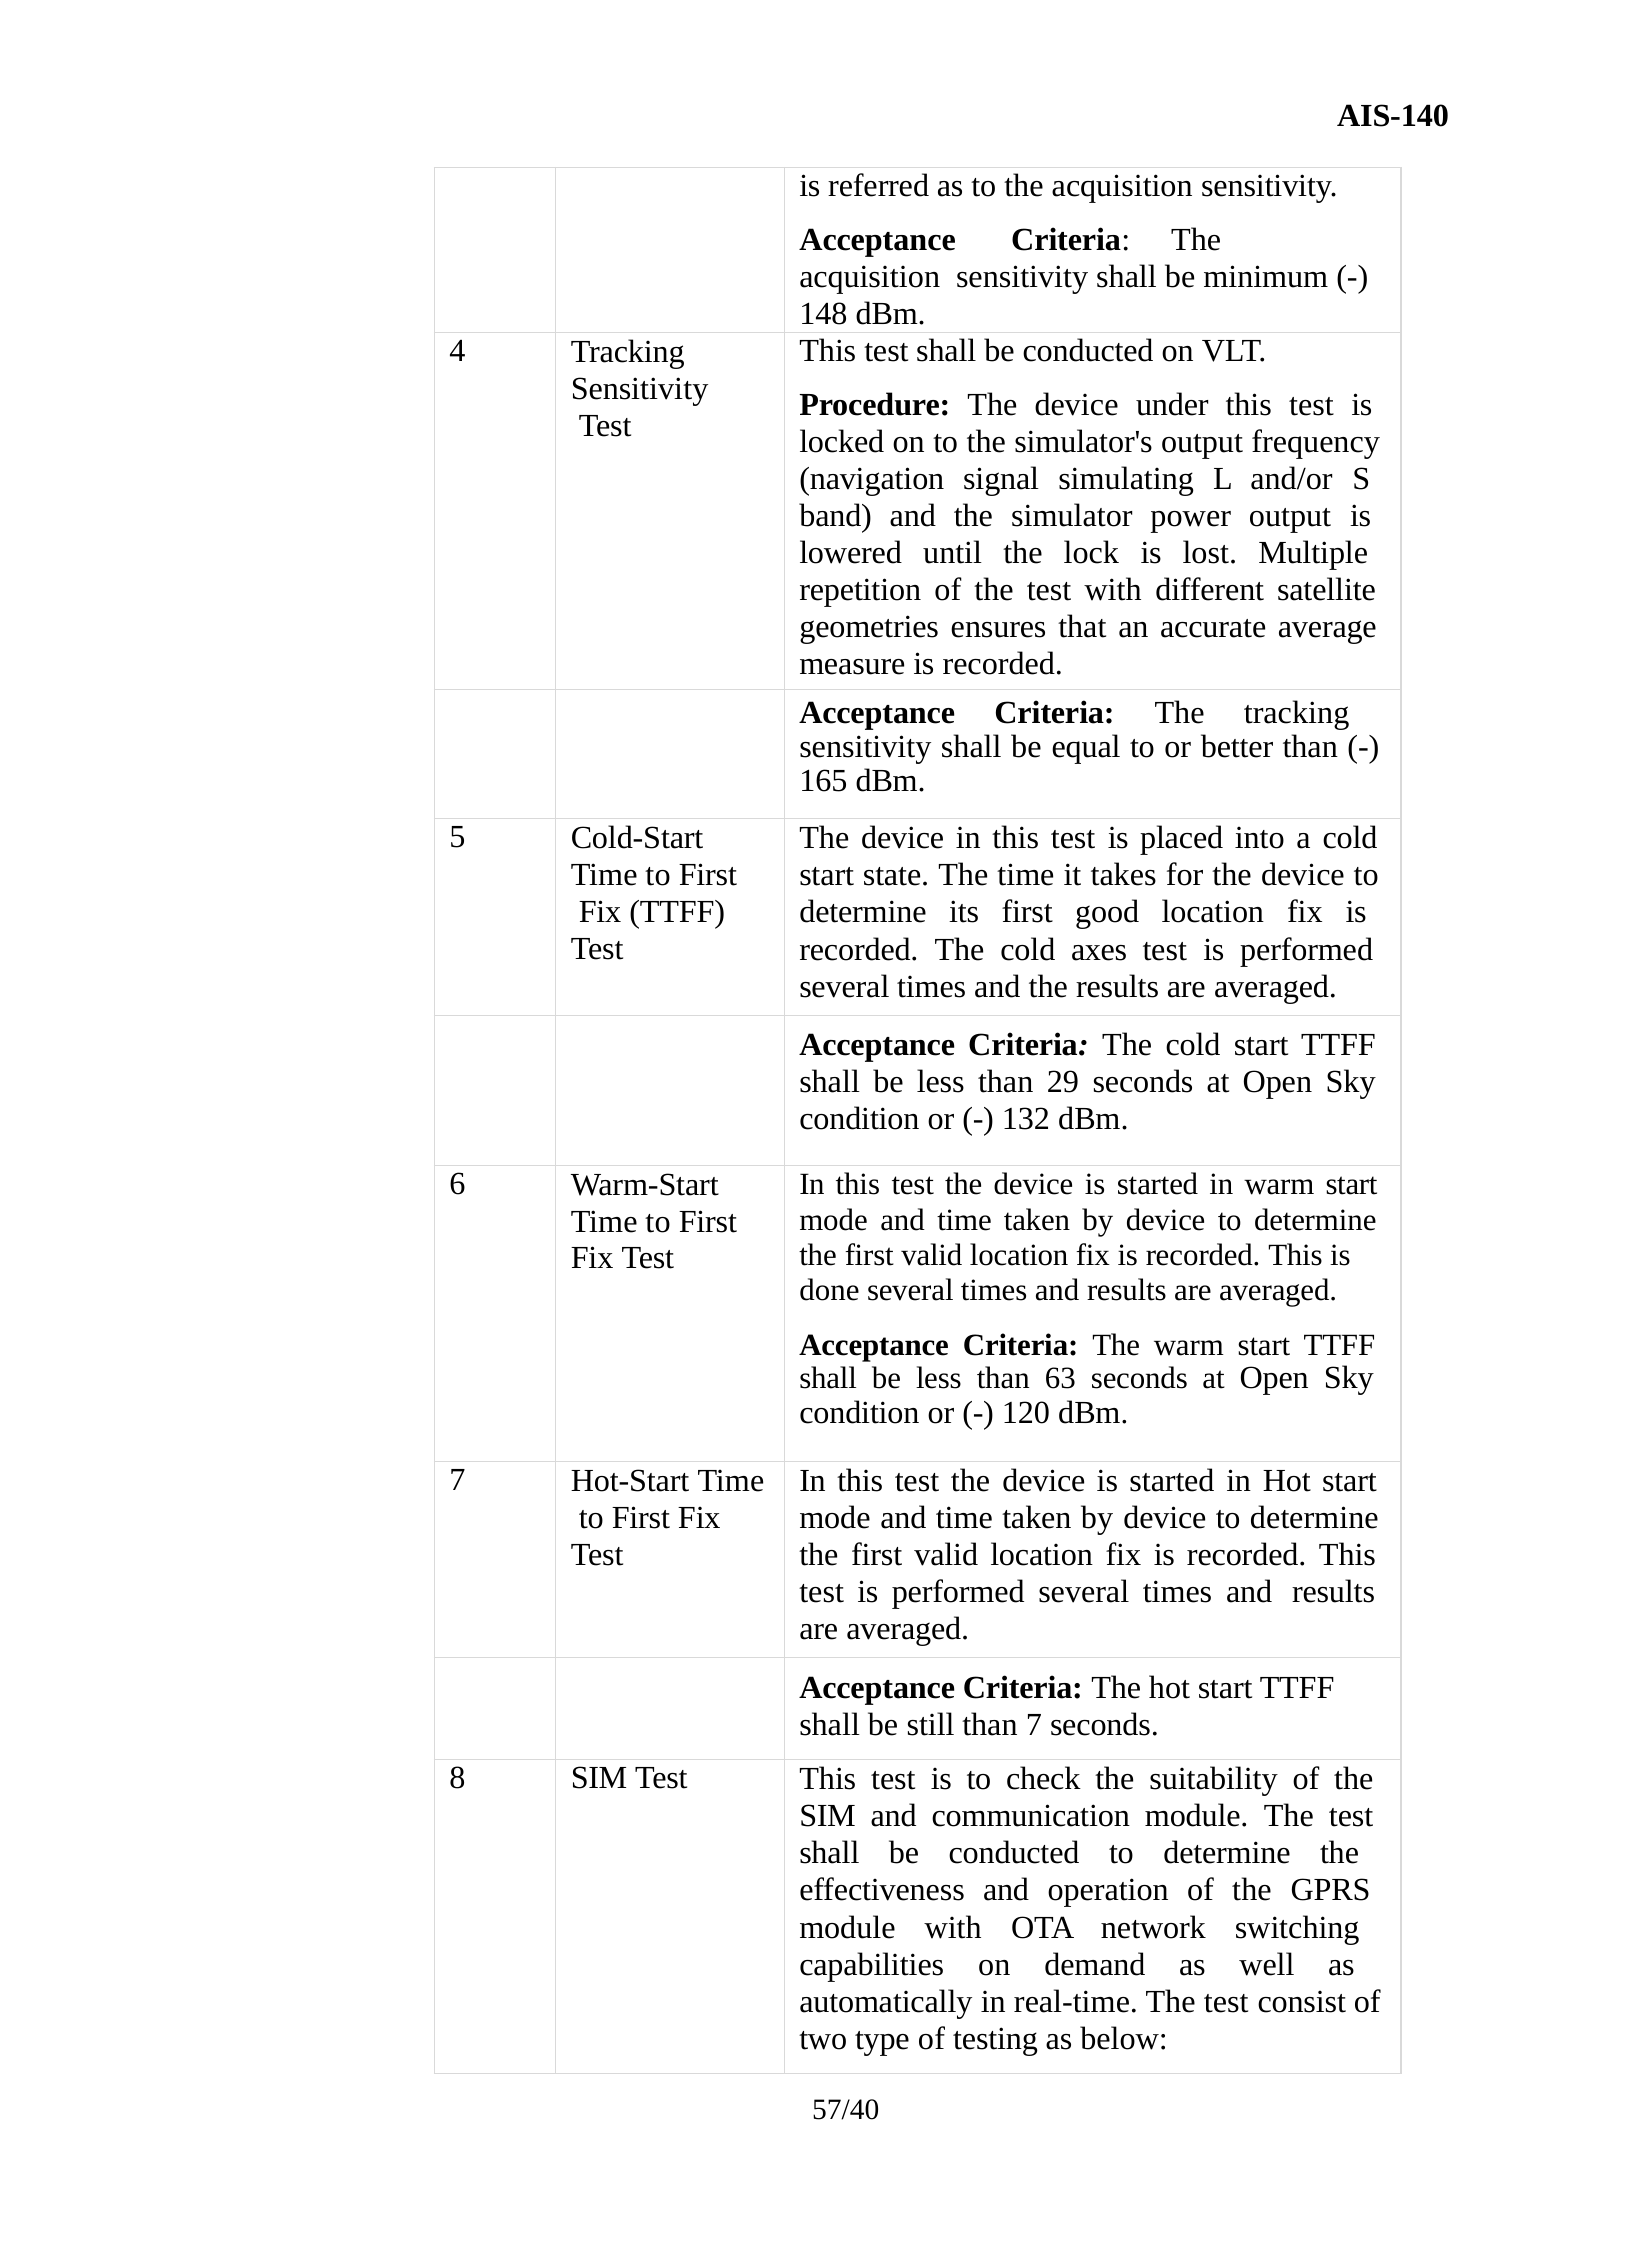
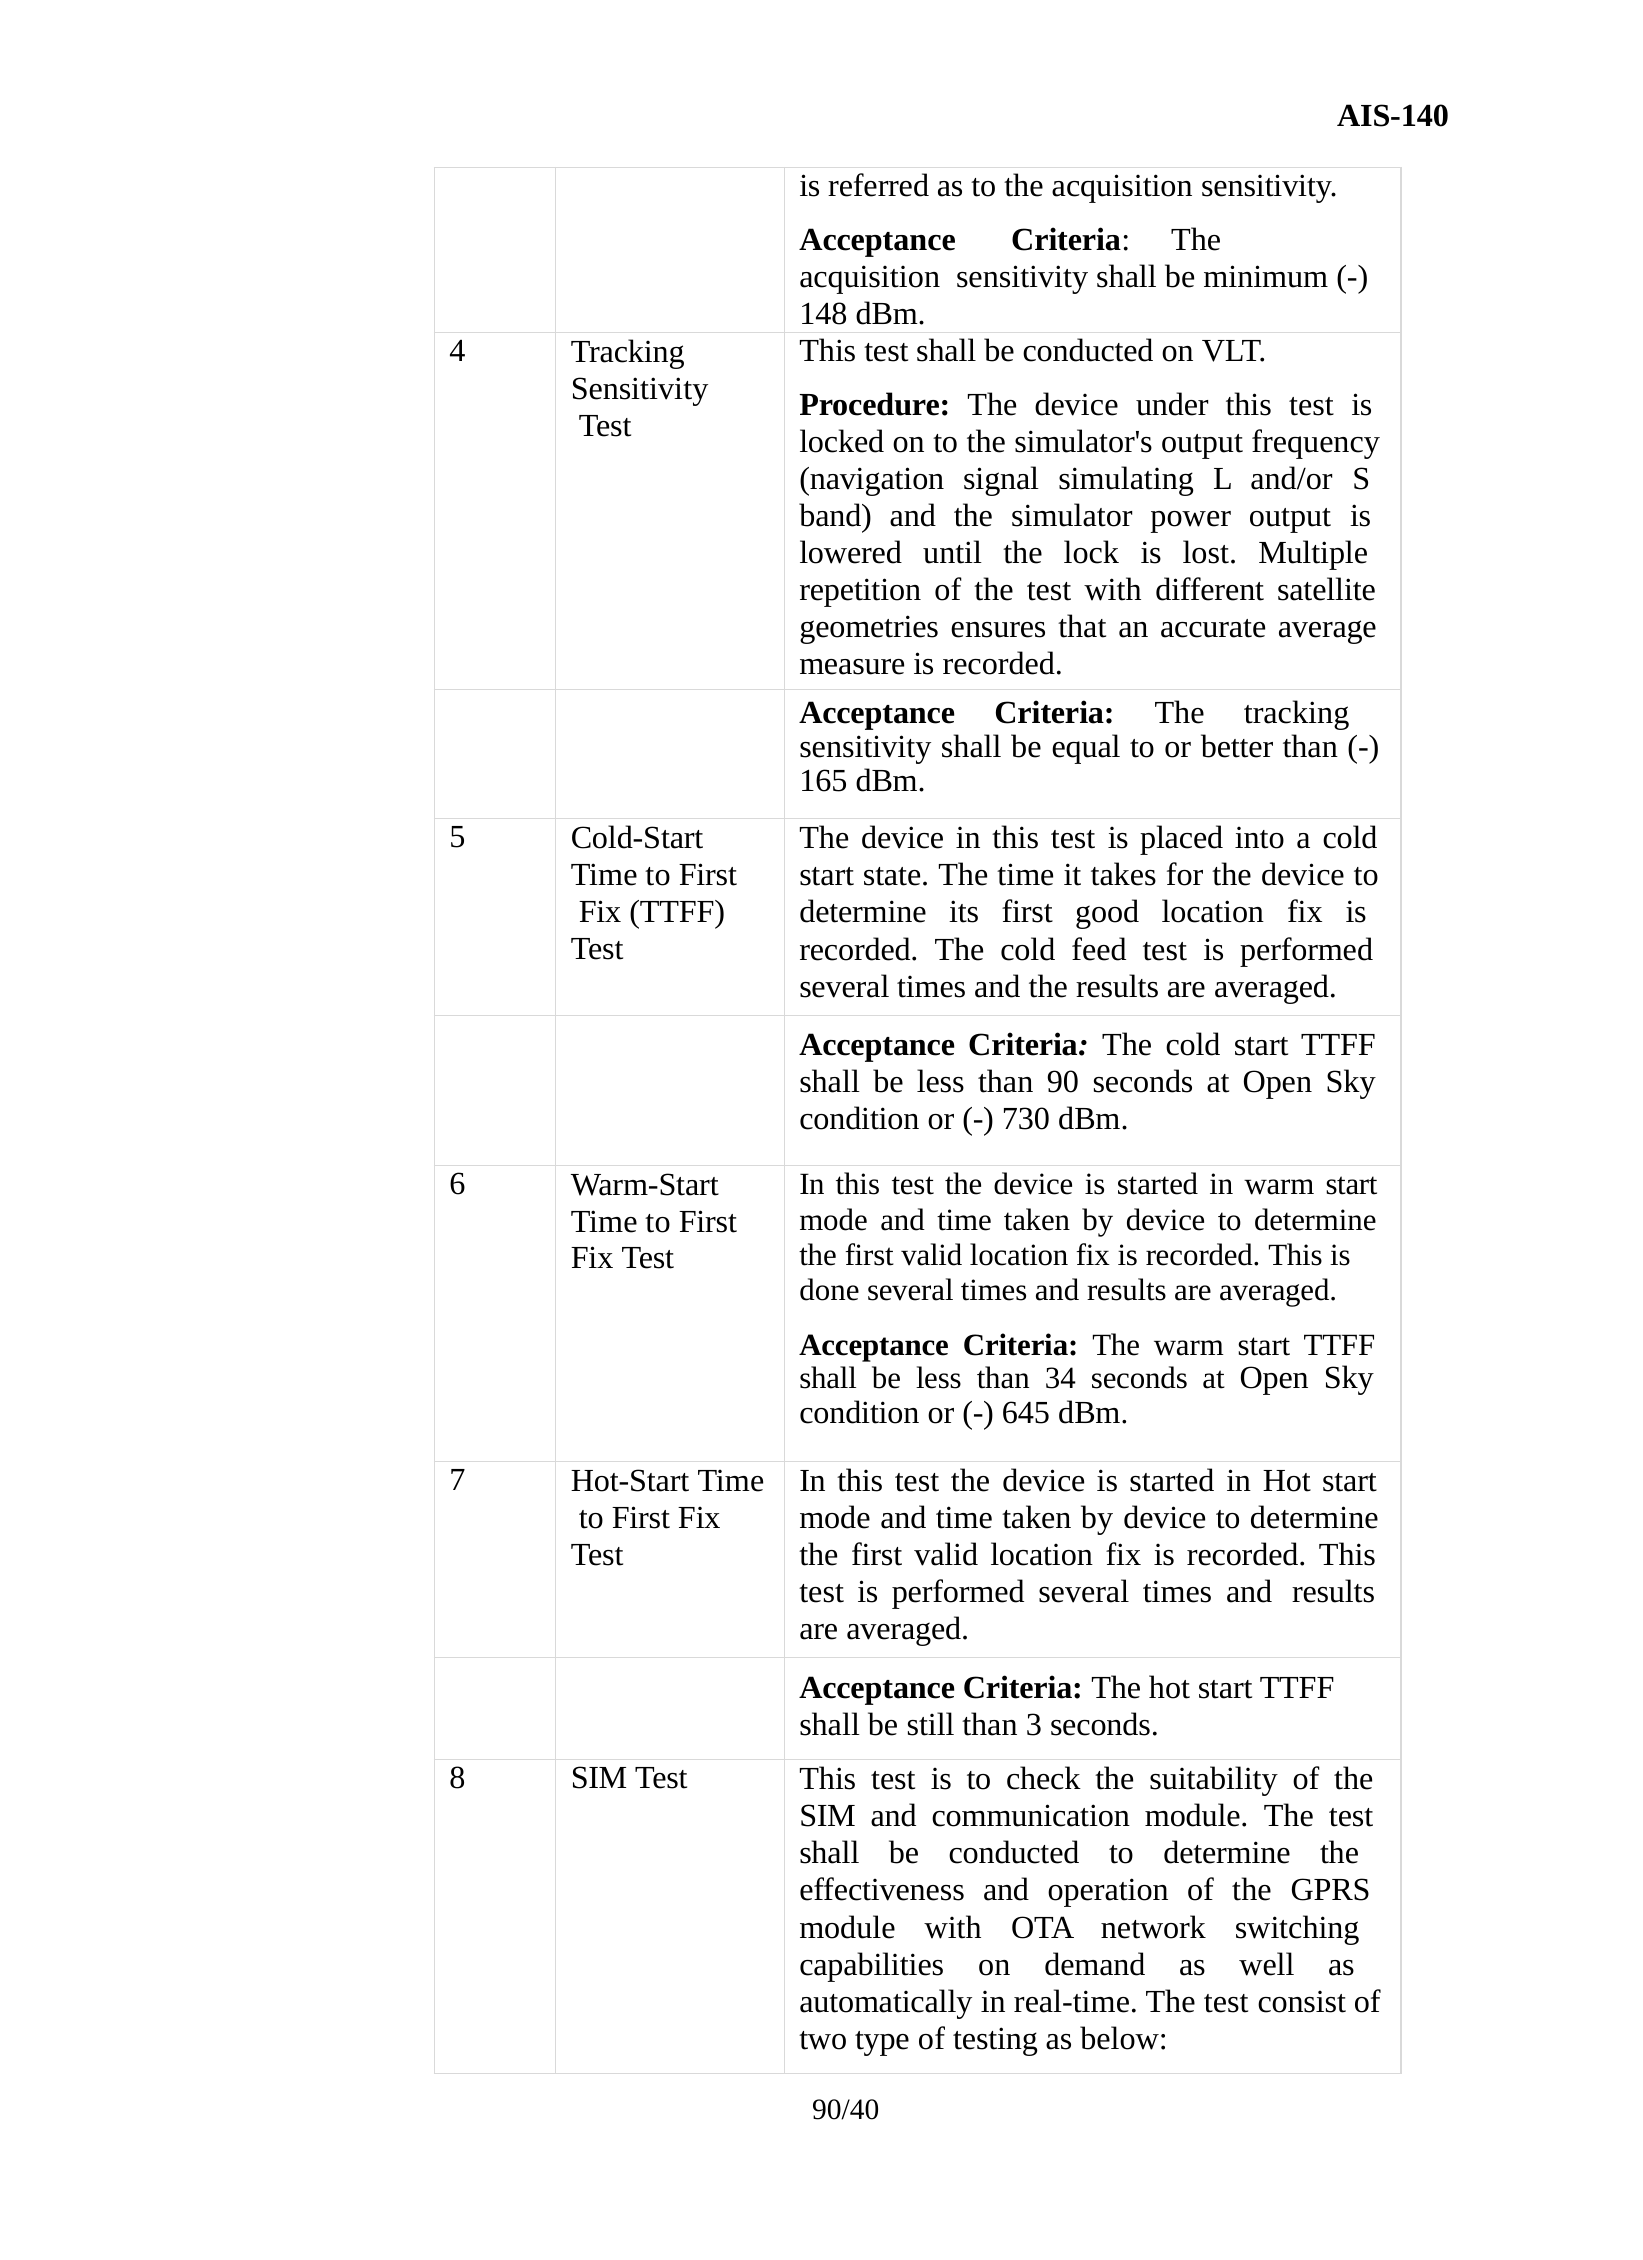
axes: axes -> feed (1099, 950)
29: 29 -> 90 (1063, 1082)
132: 132 -> 730 (1026, 1119)
63: 63 -> 34 (1060, 1379)
120: 120 -> 645 (1026, 1413)
than 7: 7 -> 3 (1034, 1725)
57/40: 57/40 -> 90/40 (846, 2110)
